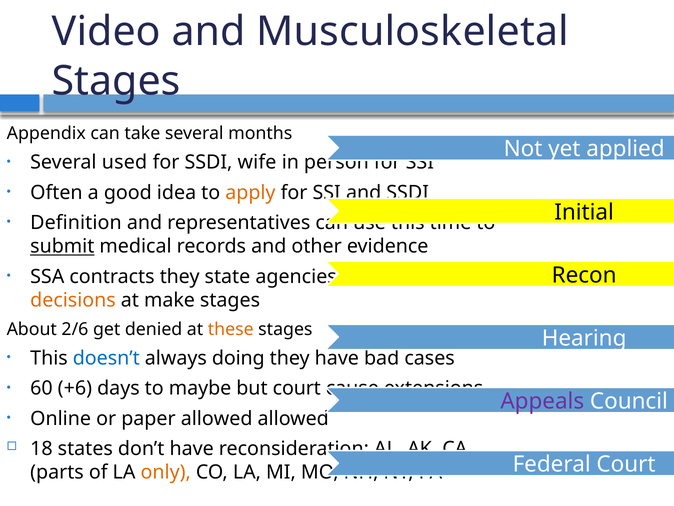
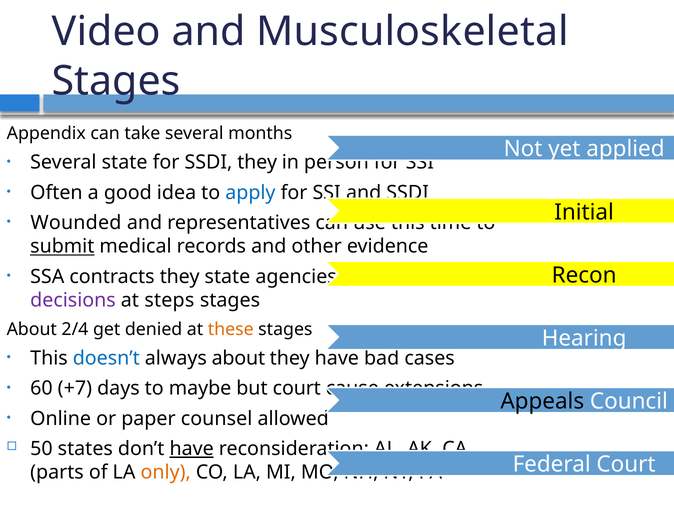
Several used: used -> state (125, 162)
SSDI wife: wife -> they (257, 162)
apply colour: orange -> blue (250, 192)
Definition: Definition -> Wounded (76, 223)
decisions colour: orange -> purple (73, 300)
at make: make -> steps (169, 300)
2/6: 2/6 -> 2/4 (75, 329)
always doing: doing -> about (238, 358)
+6: +6 -> +7 (75, 388)
Appeals colour: purple -> black (542, 401)
paper allowed: allowed -> counsel (217, 418)
18: 18 -> 50 (41, 448)
have underline: none -> present (192, 448)
